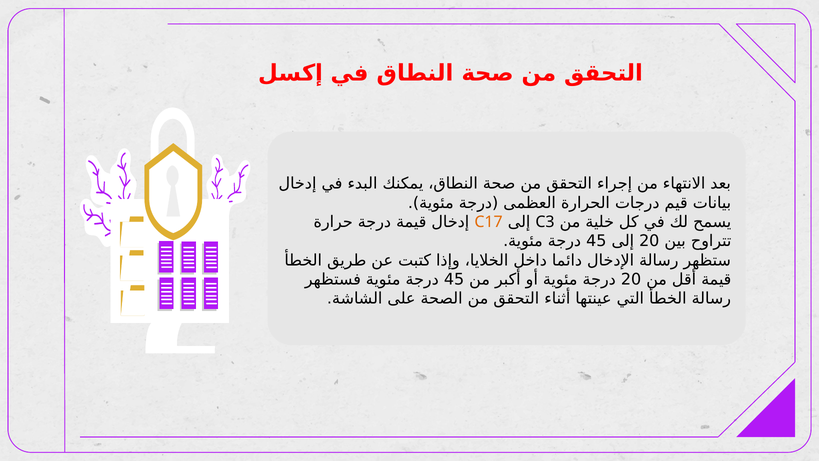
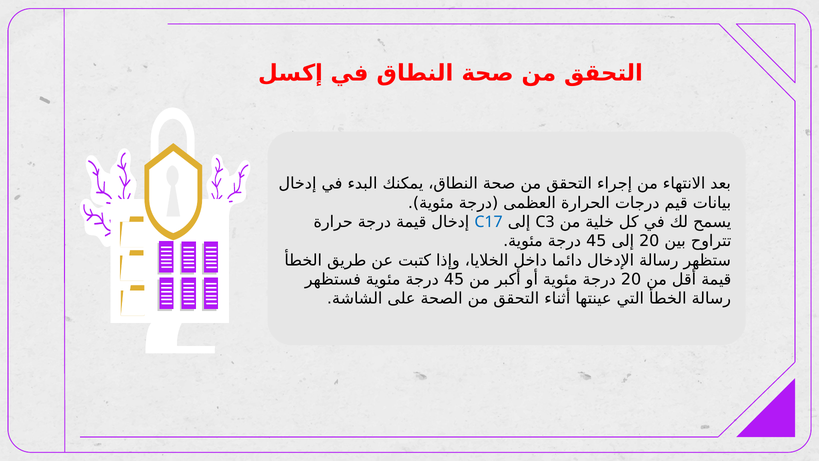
C17 colour: orange -> blue (489, 222)
